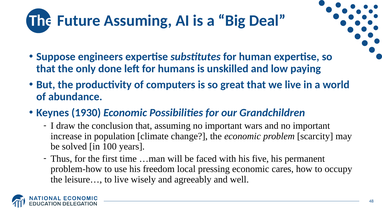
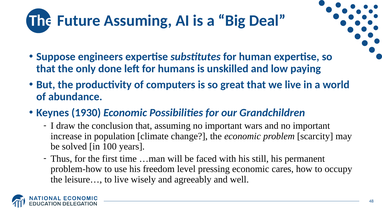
five: five -> still (260, 159)
local: local -> level (186, 169)
